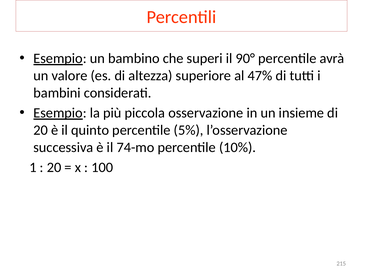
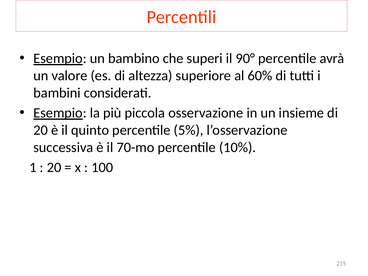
47%: 47% -> 60% (260, 76)
74-mo: 74-mo -> 70-mo (135, 147)
